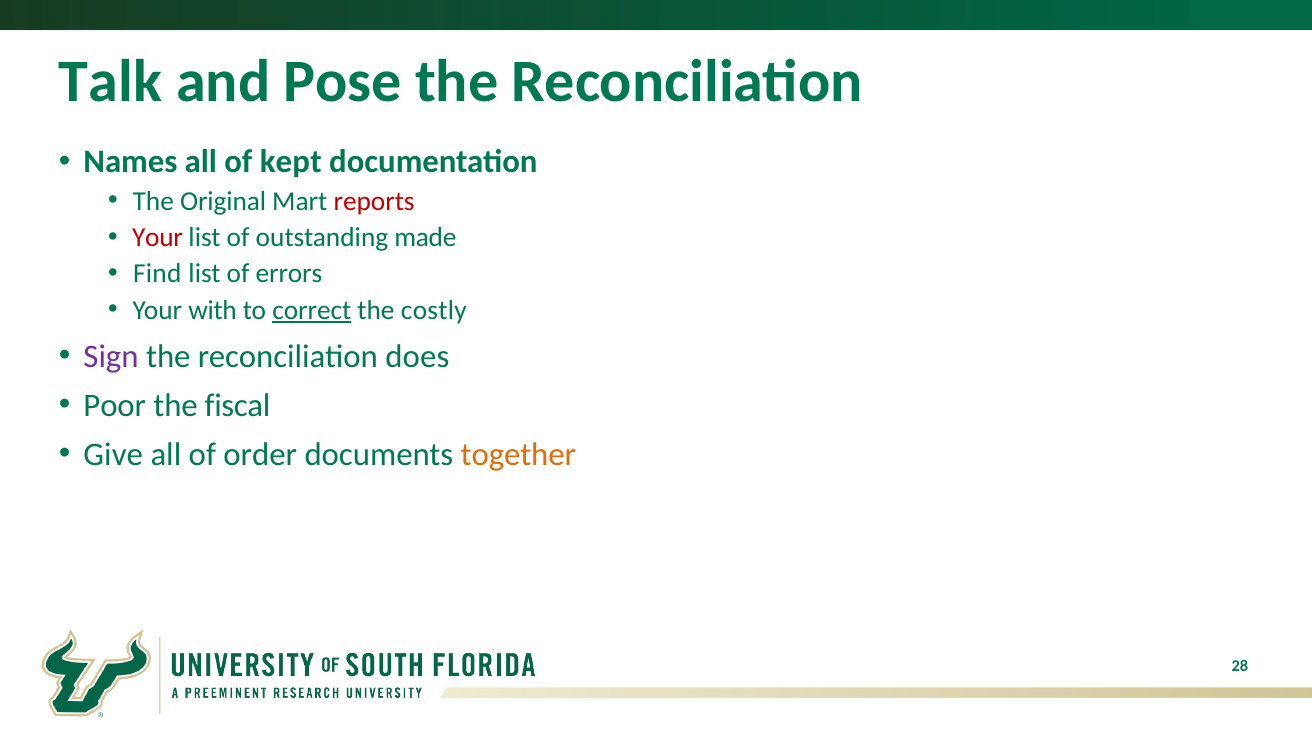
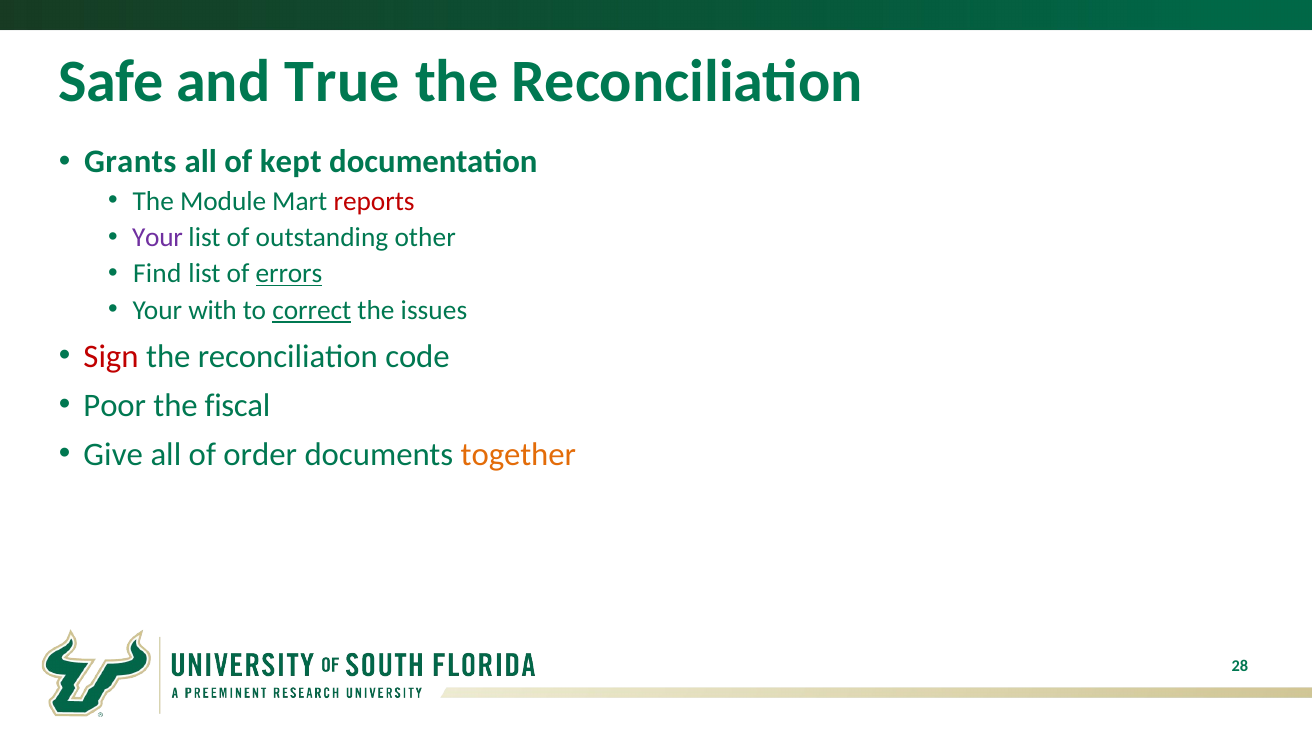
Talk: Talk -> Safe (111, 82)
Pose: Pose -> True (342, 82)
Names: Names -> Grants (130, 162)
Original: Original -> Module (223, 201)
Your colour: red -> purple (158, 237)
made: made -> other (425, 237)
errors underline: none -> present (289, 274)
costly: costly -> issues (434, 310)
Sign colour: purple -> red (111, 356)
does: does -> code (417, 356)
